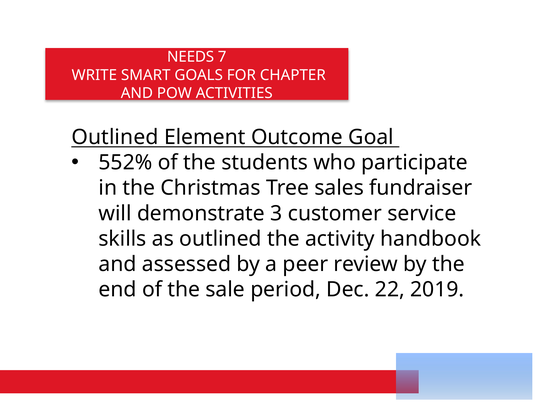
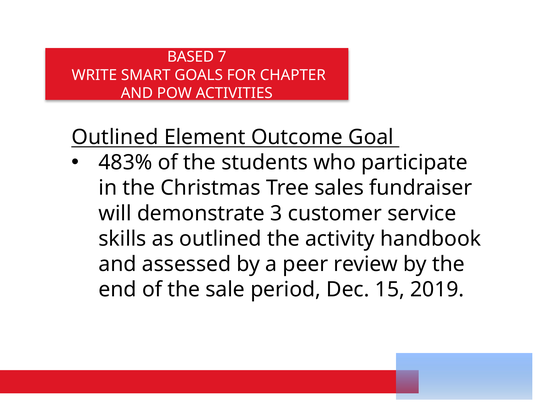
NEEDS: NEEDS -> BASED (191, 57)
552%: 552% -> 483% (125, 163)
22: 22 -> 15 (390, 290)
